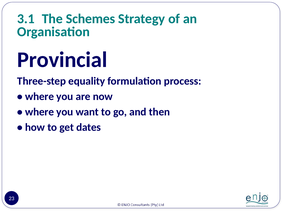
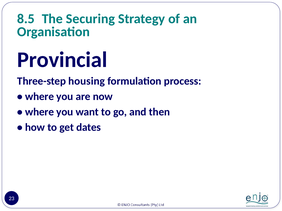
3.1: 3.1 -> 8.5 (26, 19)
Schemes: Schemes -> Securing (90, 19)
equality: equality -> housing (87, 81)
